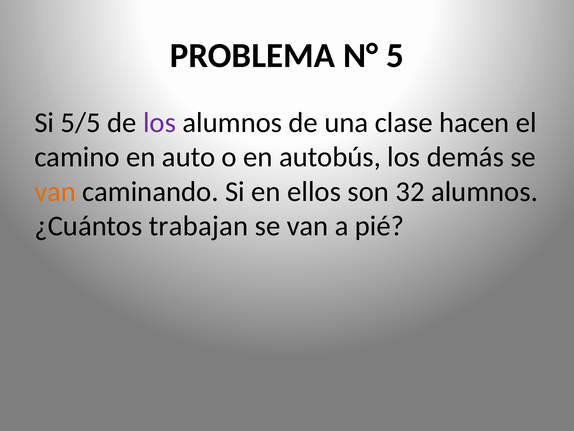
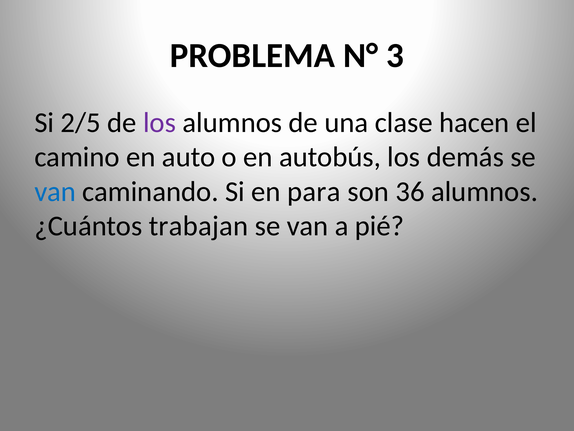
5: 5 -> 3 (395, 56)
5/5: 5/5 -> 2/5 (81, 123)
van colour: orange -> blue (55, 191)
ellos: ellos -> para (314, 191)
32: 32 -> 36 (410, 191)
